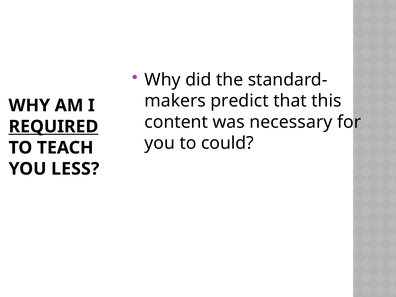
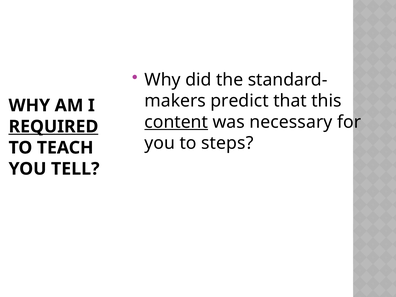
content underline: none -> present (176, 122)
could: could -> steps (227, 143)
LESS: LESS -> TELL (75, 169)
